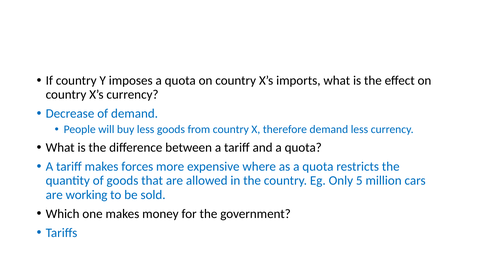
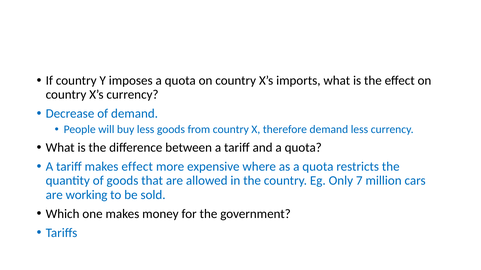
makes forces: forces -> effect (137, 167)
5: 5 -> 7 (359, 181)
